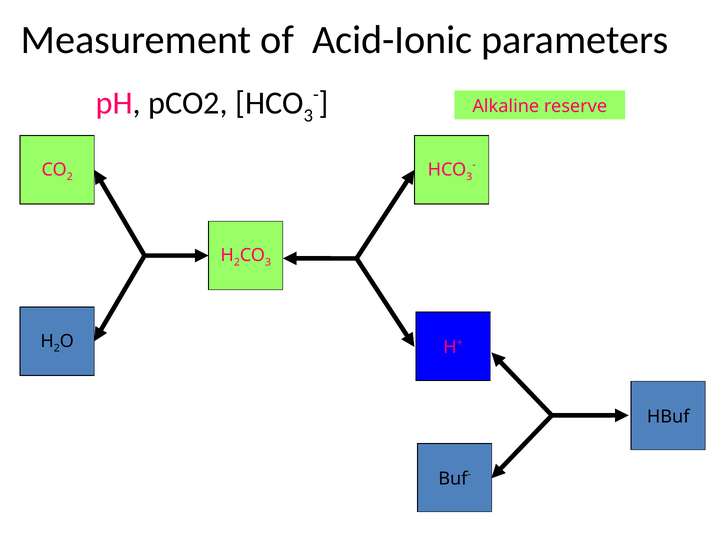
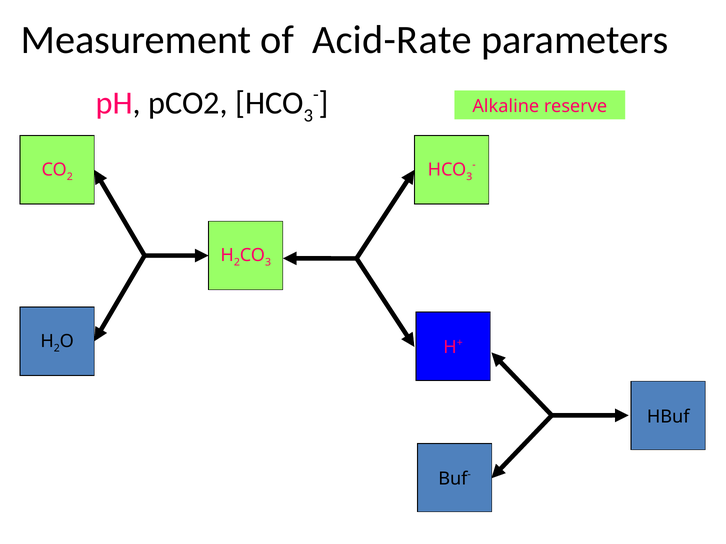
Acid-Ionic: Acid-Ionic -> Acid-Rate (392, 40)
